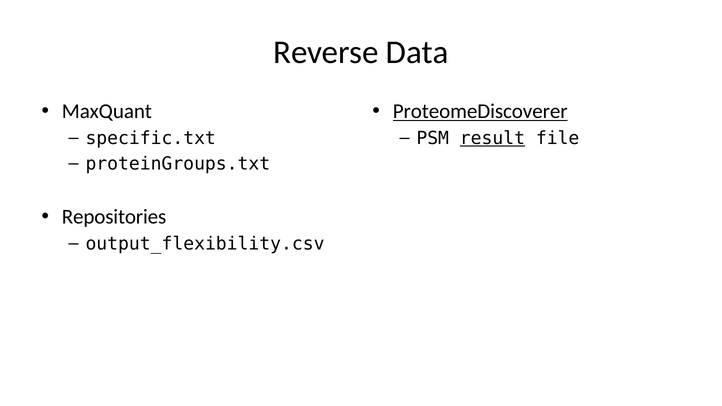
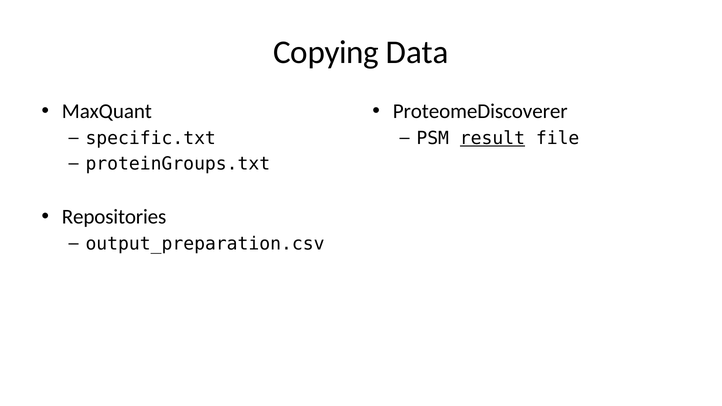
Reverse: Reverse -> Copying (326, 52)
ProteomeDiscoverer underline: present -> none (480, 112)
output_flexibility.csv: output_flexibility.csv -> output_preparation.csv (205, 244)
